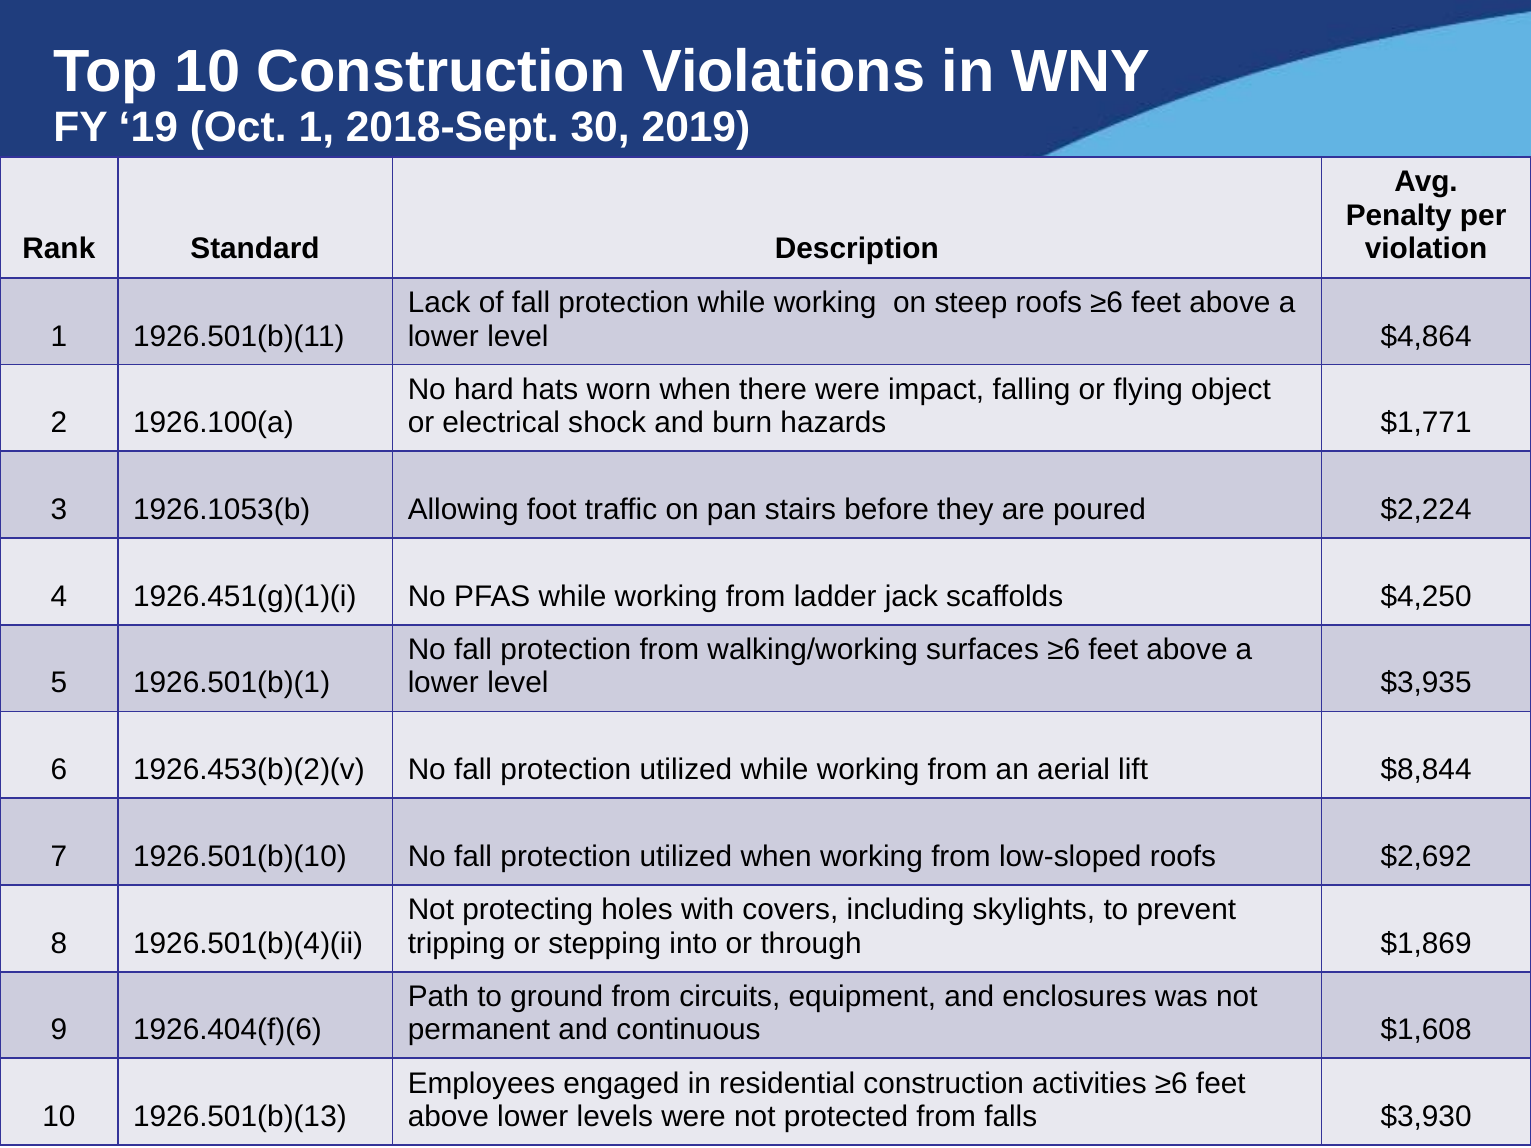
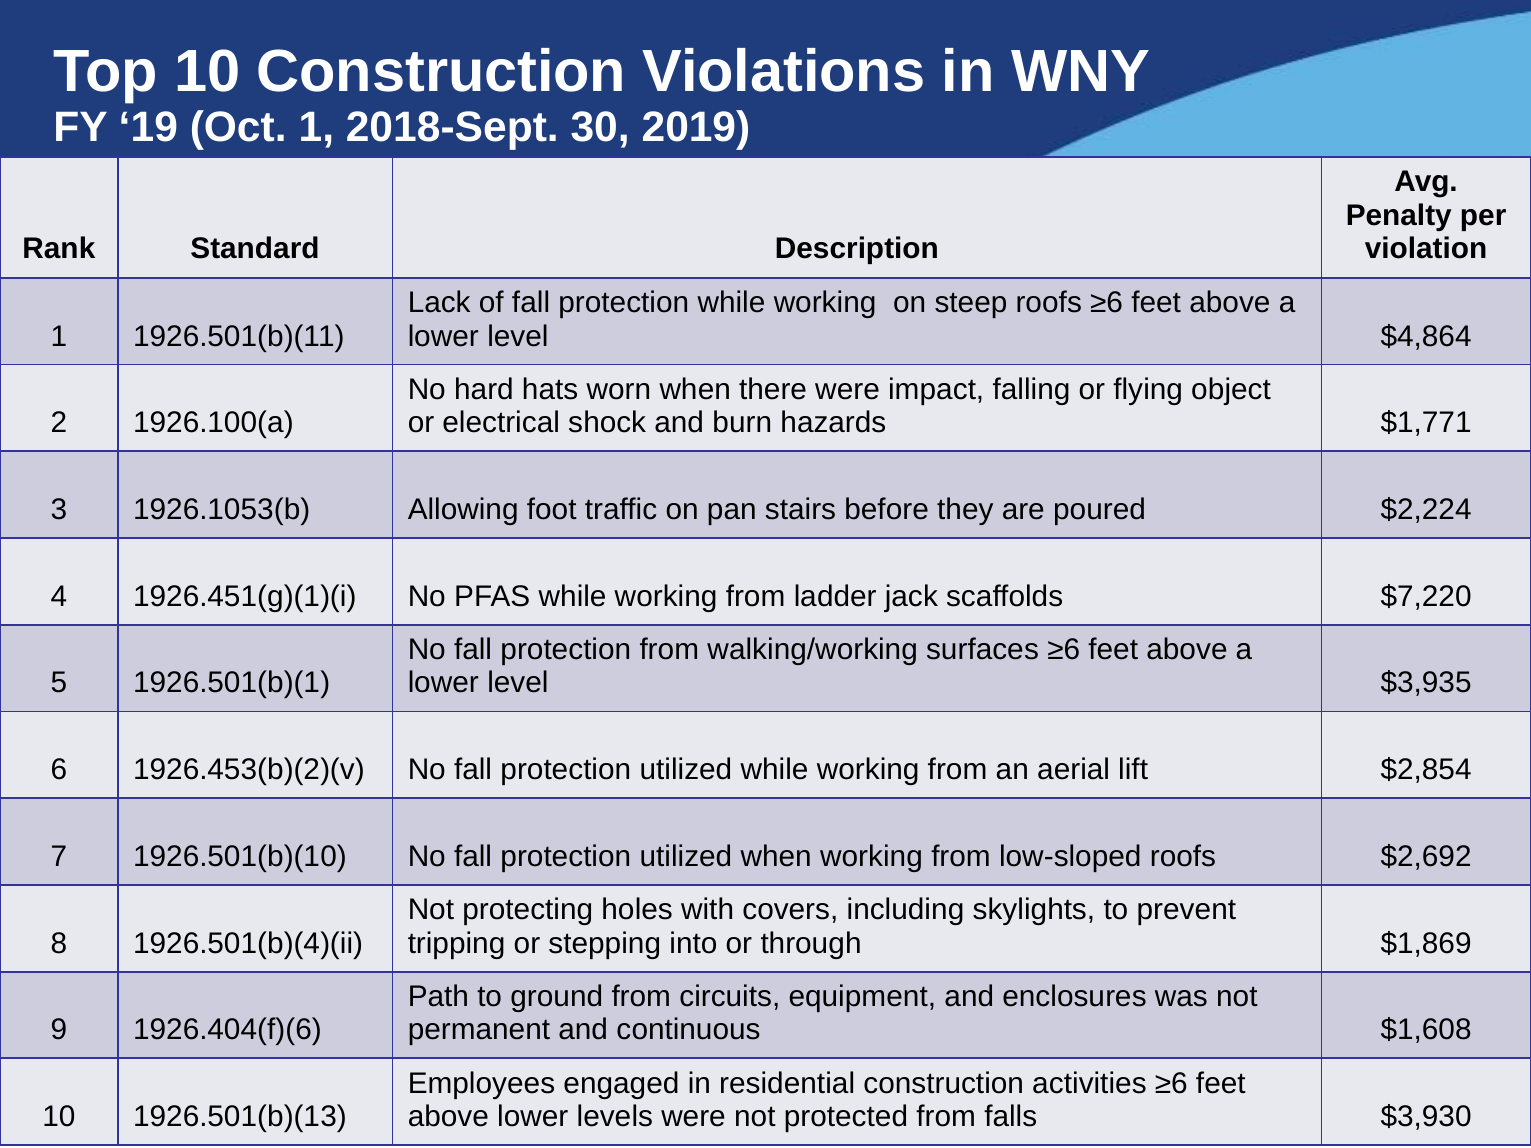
$4,250: $4,250 -> $7,220 (1426, 596)
$8,844: $8,844 -> $2,854 (1426, 770)
